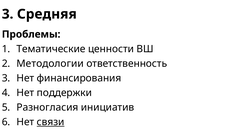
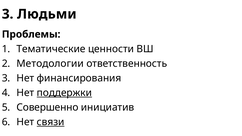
Средняя: Средняя -> Людьми (47, 14)
поддержки underline: none -> present (64, 93)
Разногласия: Разногласия -> Совершенно (47, 107)
